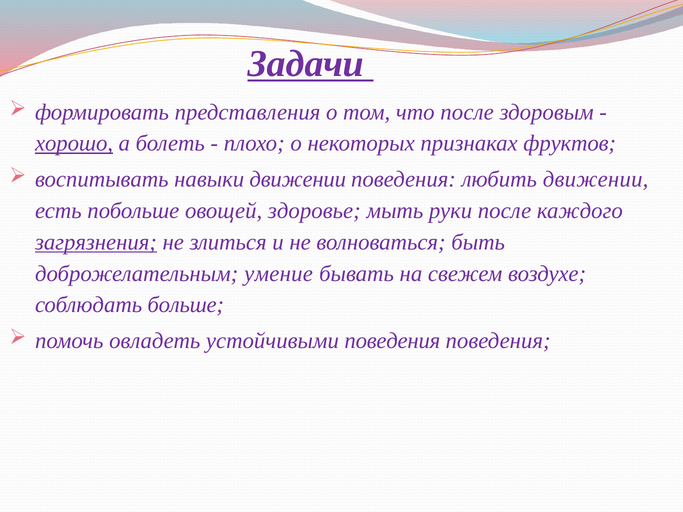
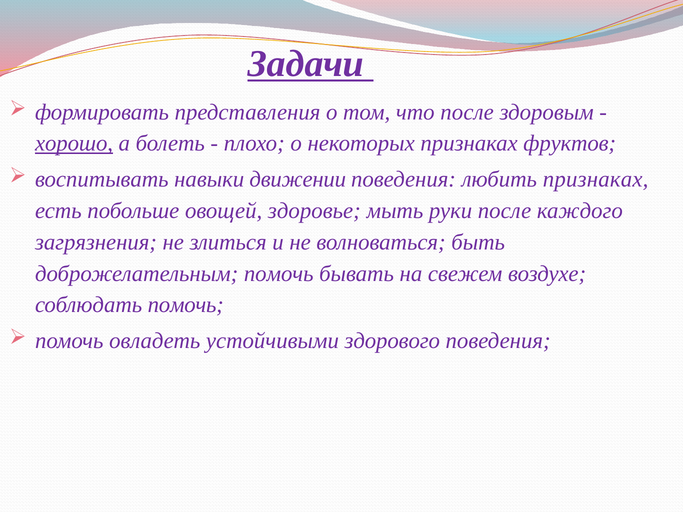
любить движении: движении -> признаках (596, 179)
загрязнения underline: present -> none (96, 242)
доброжелательным умение: умение -> помочь (279, 274)
соблюдать больше: больше -> помочь (186, 305)
устойчивыми поведения: поведения -> здорового (392, 341)
